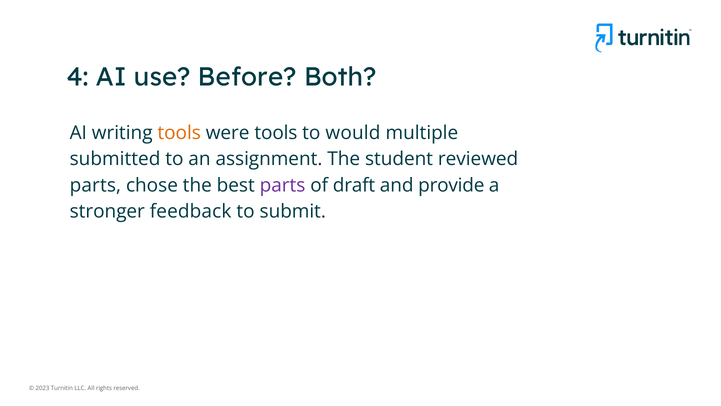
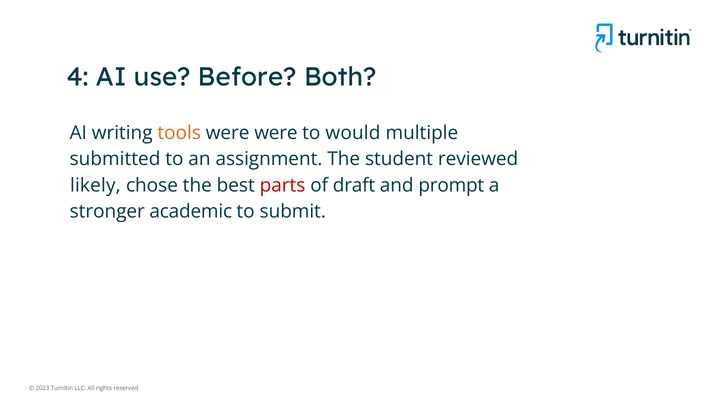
were tools: tools -> were (276, 133)
parts: parts -> likely (95, 185)
parts colour: purple -> red (283, 185)
provide: provide -> prompt (451, 185)
feedback: feedback -> academic (191, 211)
